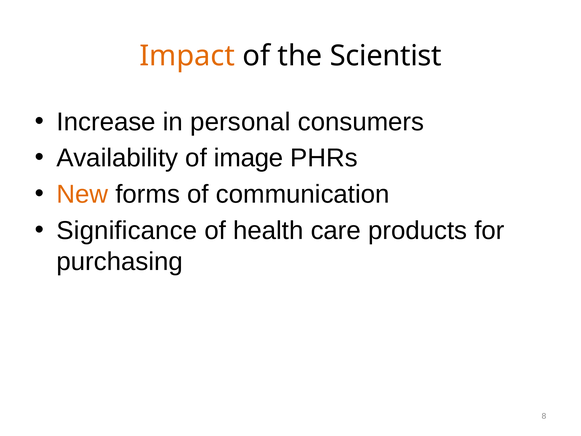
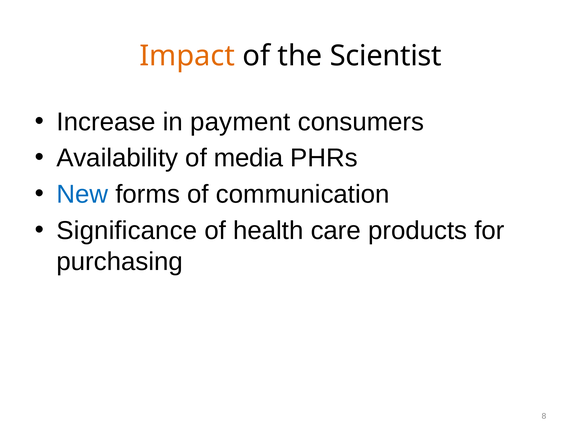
personal: personal -> payment (240, 122)
image: image -> media (249, 158)
New colour: orange -> blue (82, 194)
